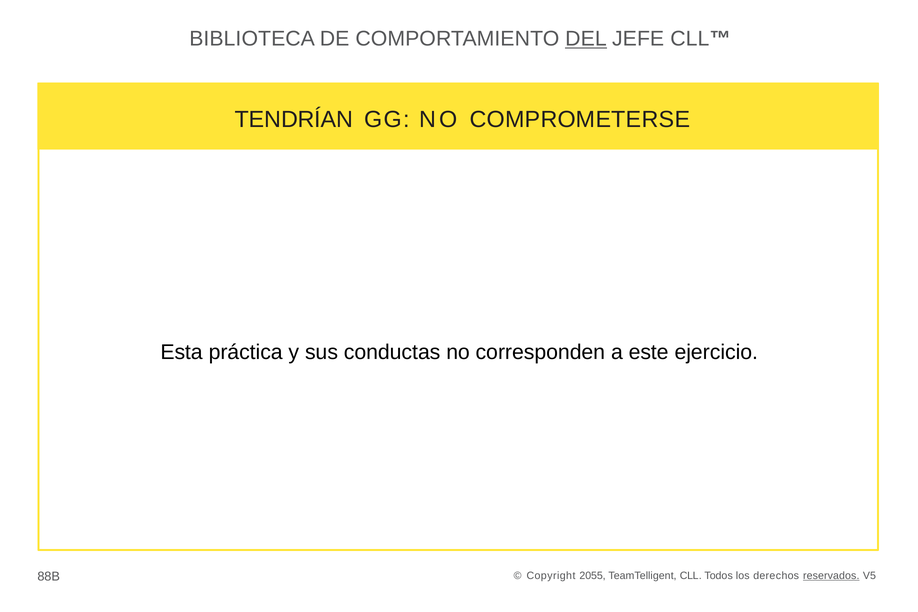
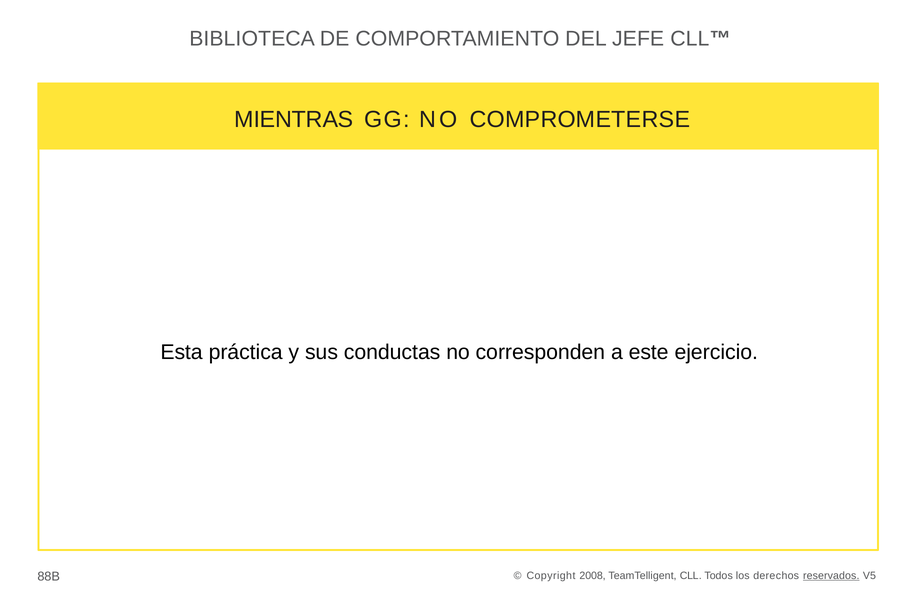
DEL underline: present -> none (586, 39)
TENDRÍAN: TENDRÍAN -> MIENTRAS (294, 120)
2055: 2055 -> 2008 (593, 576)
